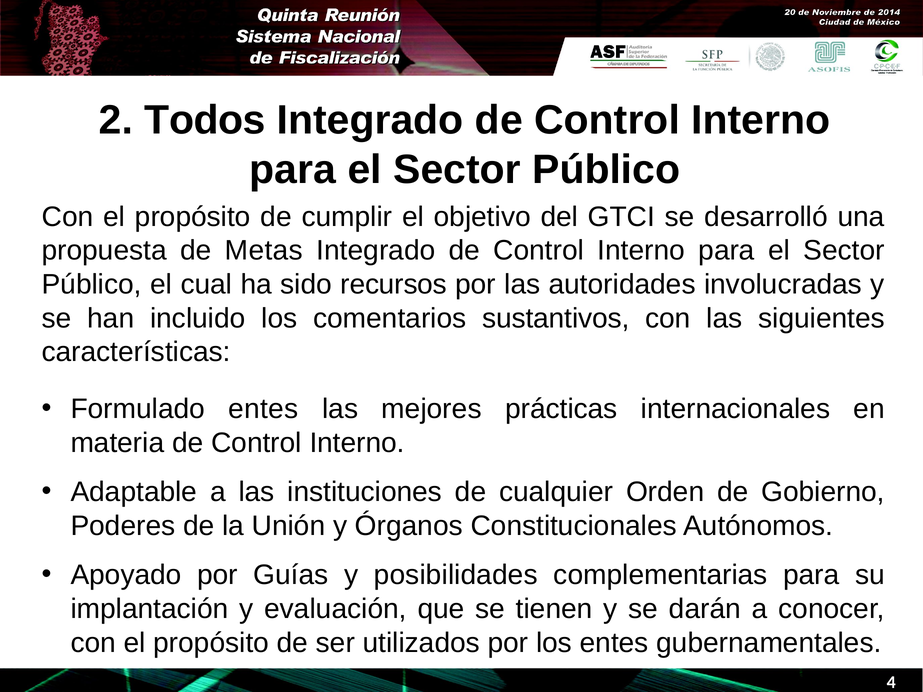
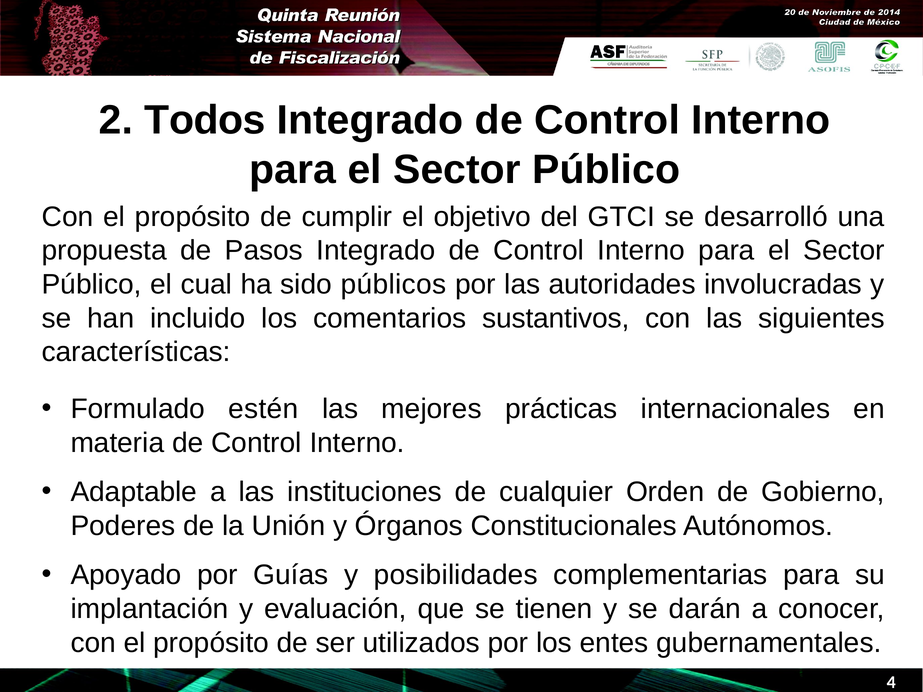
Metas: Metas -> Pasos (264, 251)
recursos: recursos -> públicos (393, 285)
Formulado entes: entes -> estén (263, 409)
